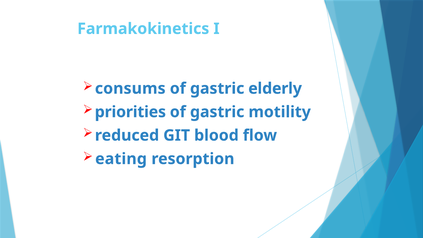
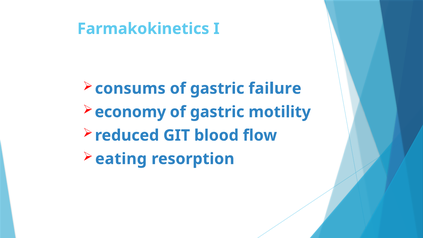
elderly: elderly -> failure (275, 88)
priorities: priorities -> economy (130, 112)
